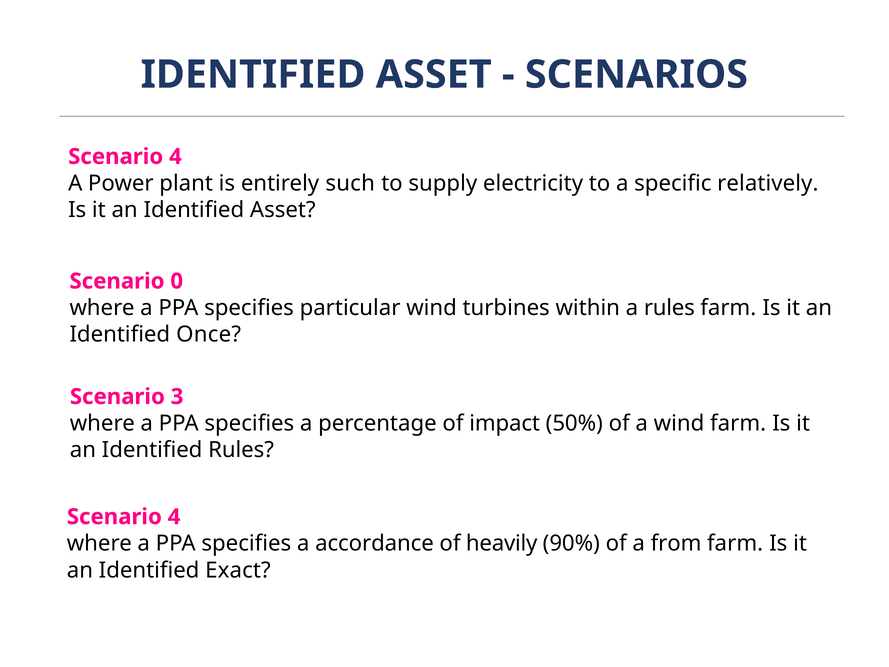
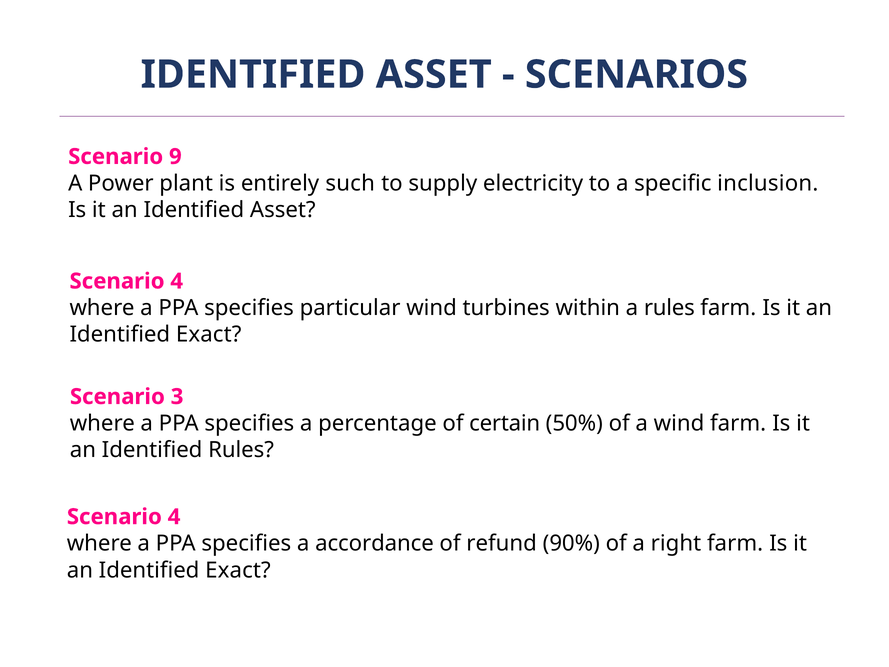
4: 4 -> 9 (175, 157)
relatively: relatively -> inclusion (768, 183)
0: 0 -> 4 (177, 281)
Once: Once -> Exact (209, 334)
impact: impact -> certain (505, 423)
heavily: heavily -> refund (502, 543)
from: from -> right (676, 543)
